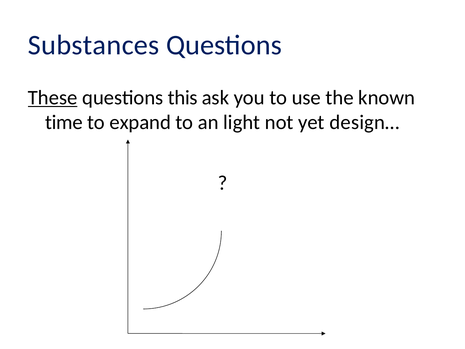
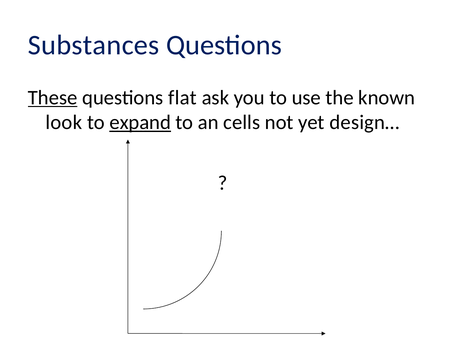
this: this -> flat (182, 98)
time: time -> look (64, 122)
expand underline: none -> present (140, 122)
light: light -> cells (242, 122)
